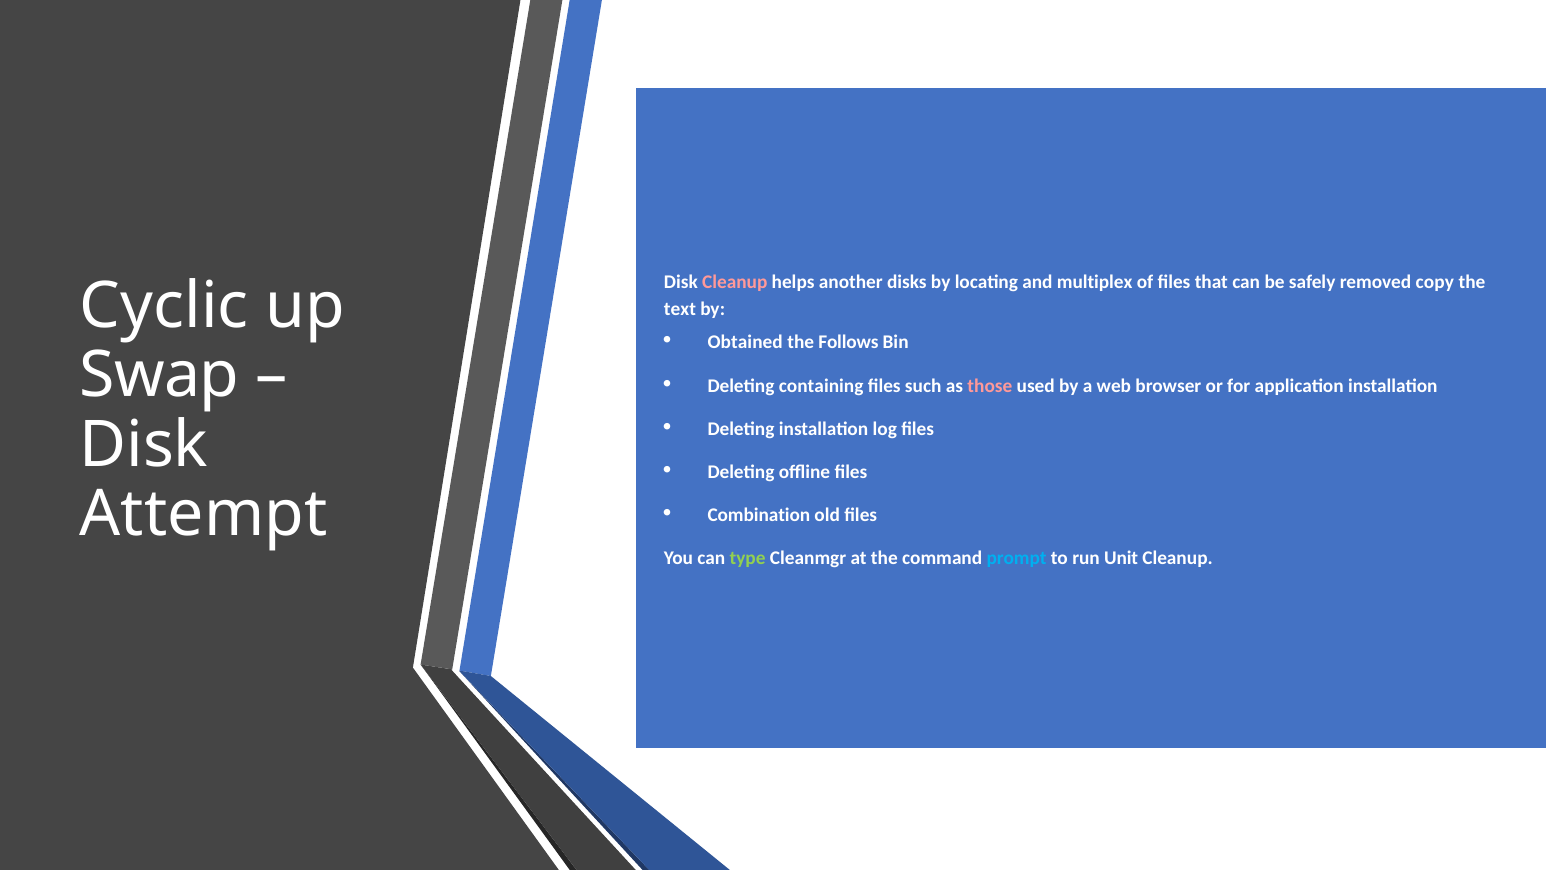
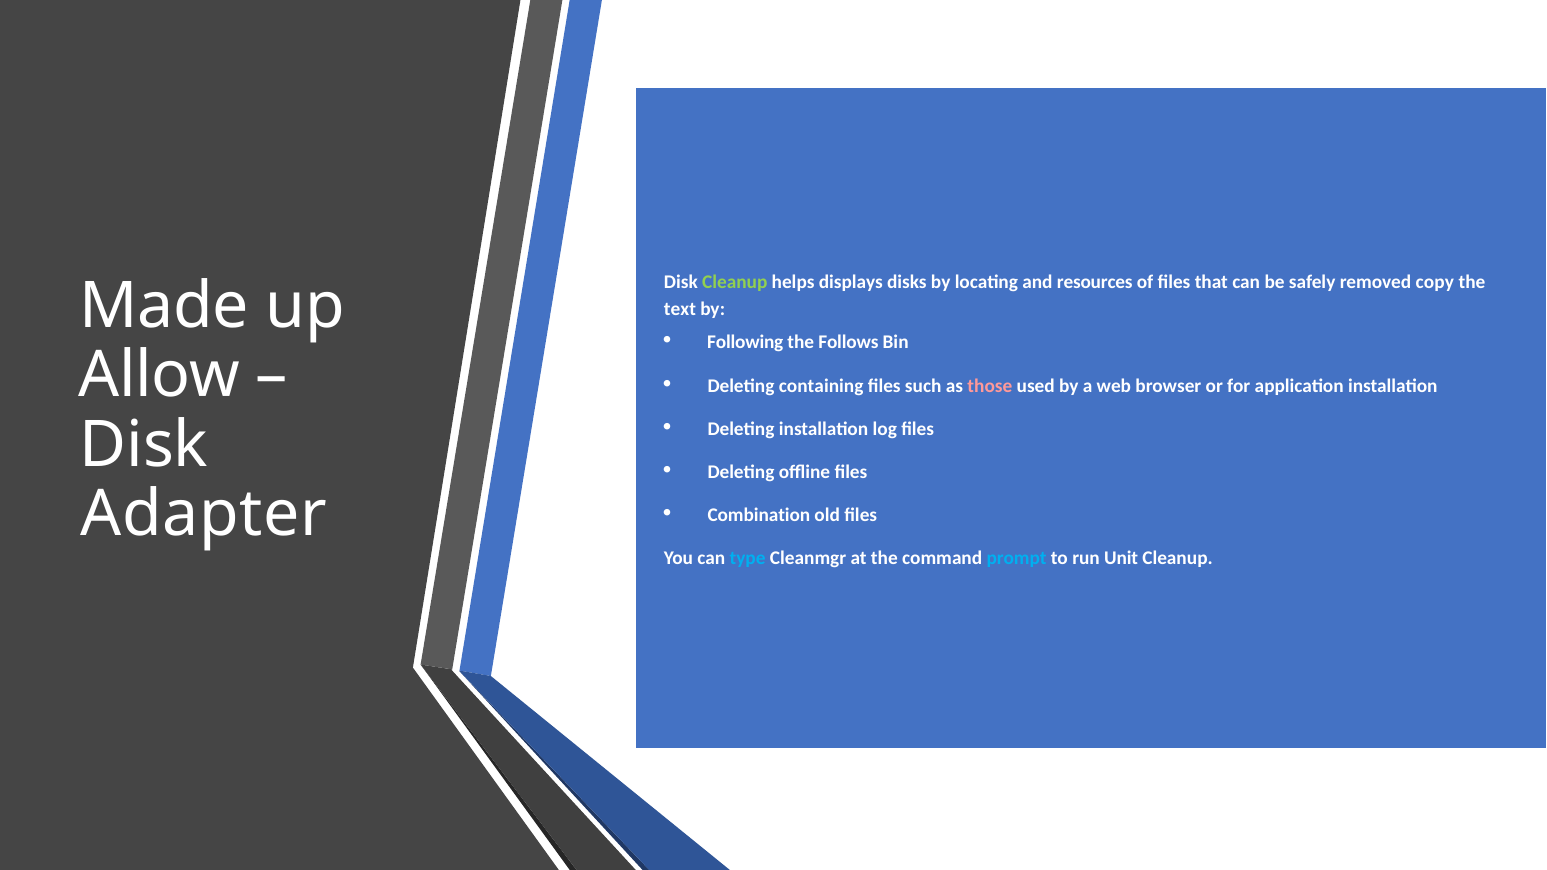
Cleanup colour: pink -> light green (735, 282)
another: another -> displays (851, 282)
multiplex: multiplex -> resources (1095, 282)
Cyclic: Cyclic -> Made (164, 306)
Obtained: Obtained -> Following (745, 343)
Swap: Swap -> Allow (159, 376)
Attempt: Attempt -> Adapter (204, 515)
type colour: light green -> light blue (748, 559)
